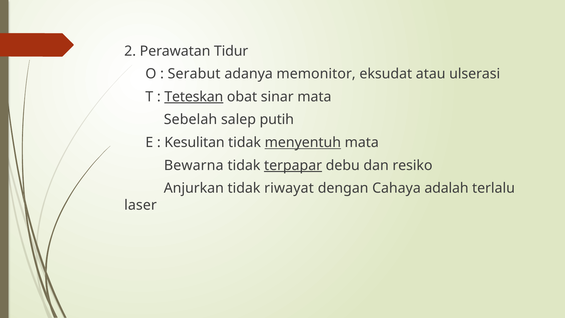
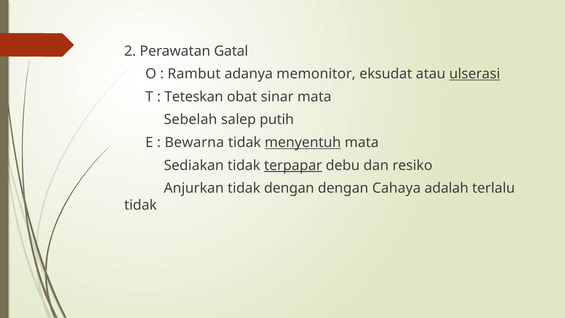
Tidur: Tidur -> Gatal (231, 51)
Serabut: Serabut -> Rambut (194, 74)
ulserasi underline: none -> present (475, 74)
Teteskan underline: present -> none (194, 97)
Kesulitan: Kesulitan -> Bewarna (194, 142)
Bewarna: Bewarna -> Sediakan (194, 165)
tidak riwayat: riwayat -> dengan (289, 188)
laser: laser -> tidak (141, 205)
